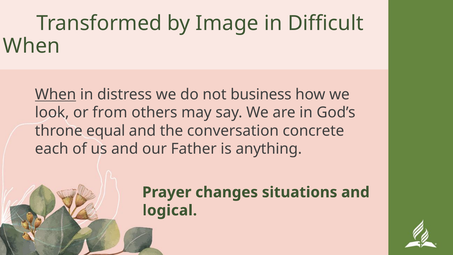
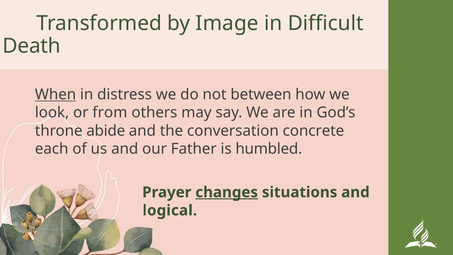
When: When -> Death (32, 46)
business: business -> between (261, 94)
equal: equal -> abide (106, 131)
anything: anything -> humbled (269, 149)
changes underline: none -> present (227, 192)
